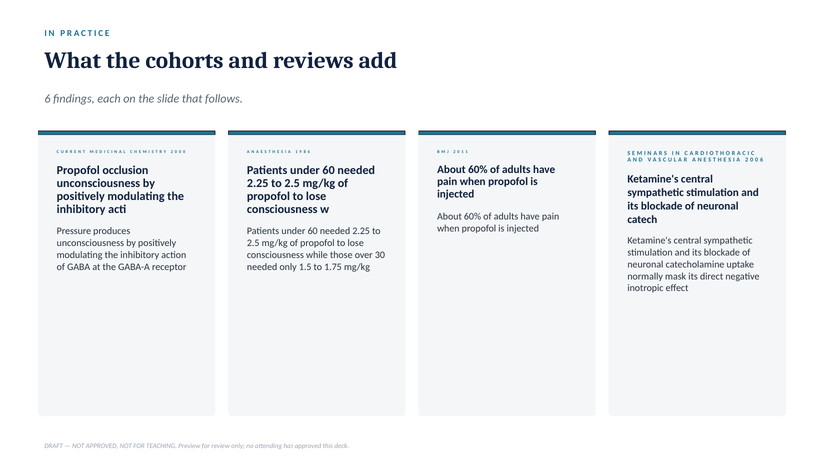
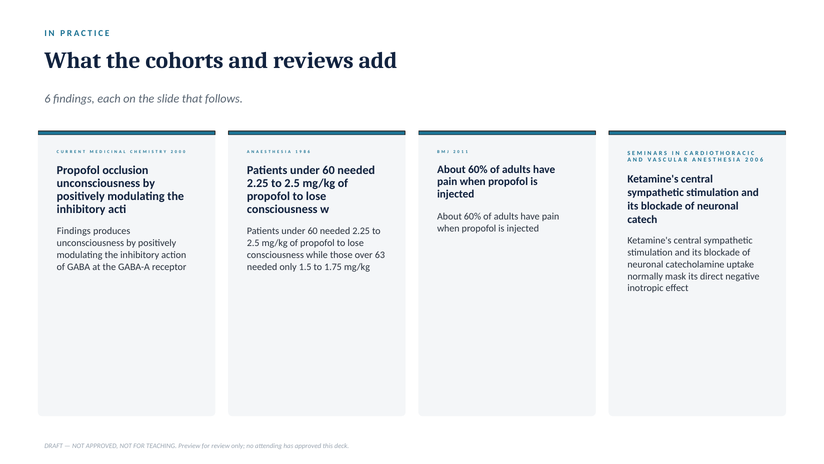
Pressure: Pressure -> Findings (74, 231)
30: 30 -> 63 (380, 255)
